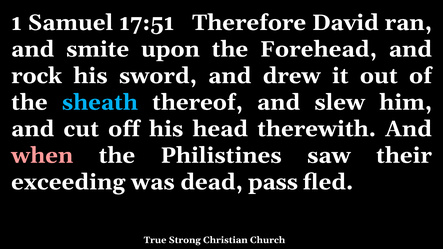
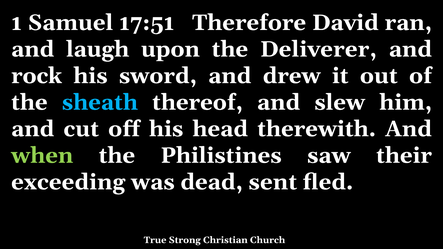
smite: smite -> laugh (98, 49)
Forehead: Forehead -> Deliverer (318, 49)
when colour: pink -> light green (42, 156)
pass: pass -> sent (273, 182)
